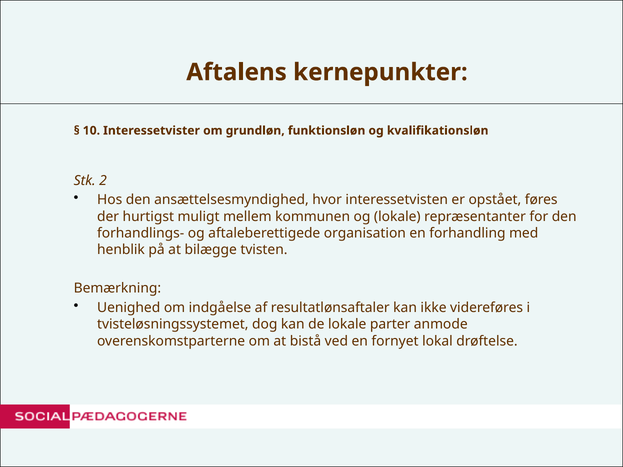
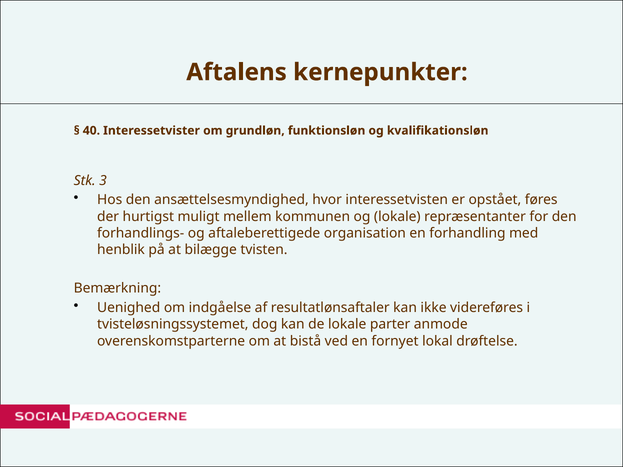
10: 10 -> 40 (91, 131)
2: 2 -> 3 (103, 181)
